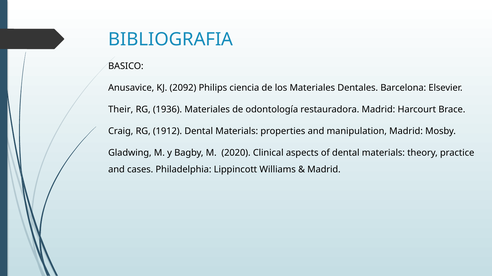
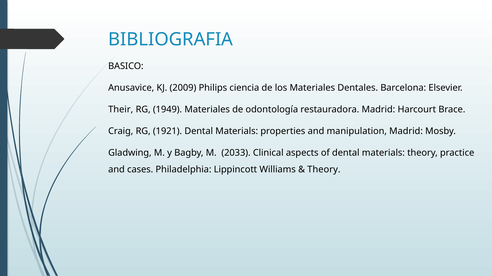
2092: 2092 -> 2009 (183, 88)
1936: 1936 -> 1949 (168, 110)
1912: 1912 -> 1921 (168, 132)
2020: 2020 -> 2033 (236, 153)
Madrid: Madrid -> Theory (324, 170)
